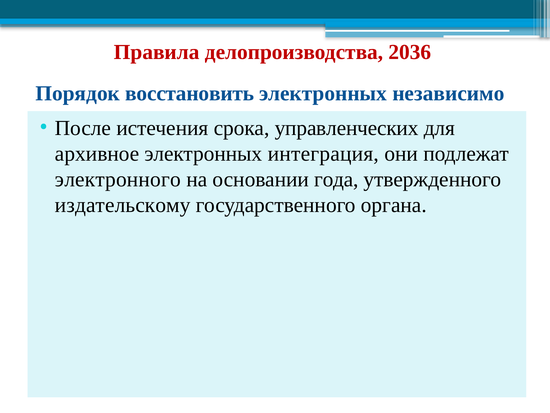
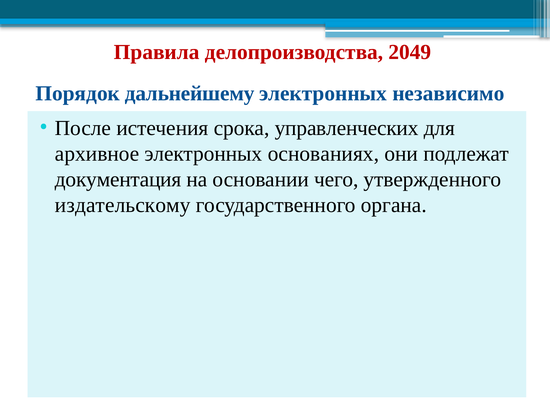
2036: 2036 -> 2049 (410, 52)
восстановить: восстановить -> дальнейшему (190, 93)
интеграция: интеграция -> основаниях (323, 154)
электронного: электронного -> документация (118, 179)
года: года -> чего (336, 179)
